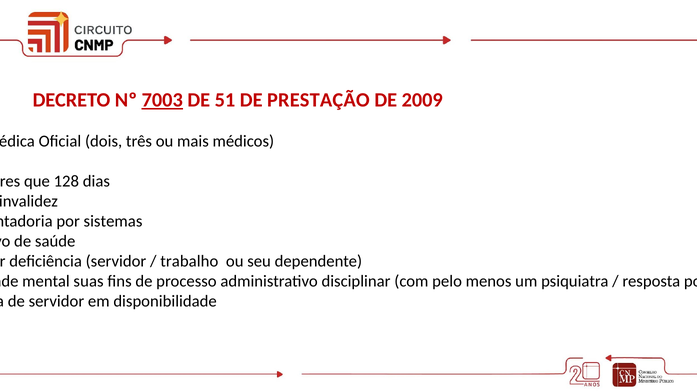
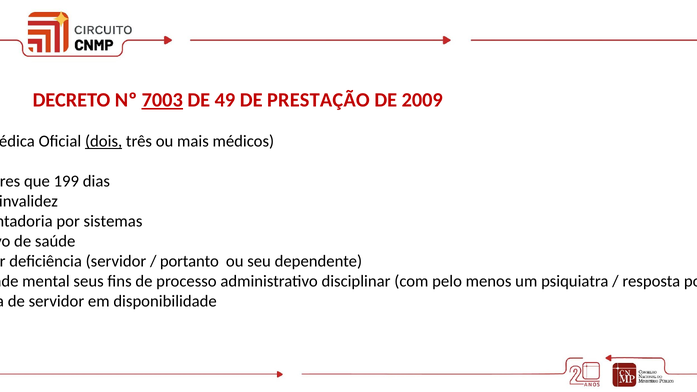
51: 51 -> 49 (225, 100)
dois underline: none -> present (104, 141)
128: 128 -> 199 (66, 181)
trabalho: trabalho -> portanto (189, 261)
suas: suas -> seus (89, 281)
